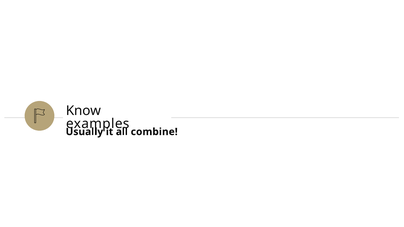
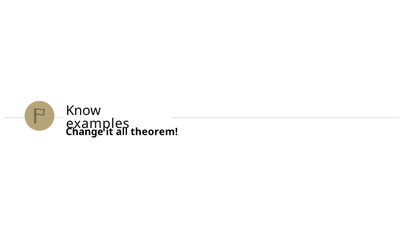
Usually: Usually -> Change (84, 132)
combine: combine -> theorem (154, 132)
